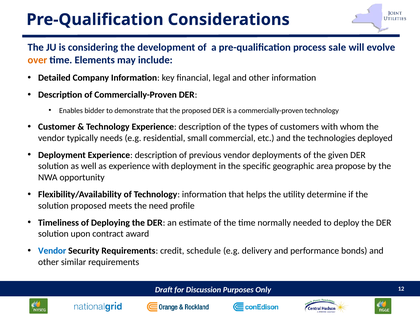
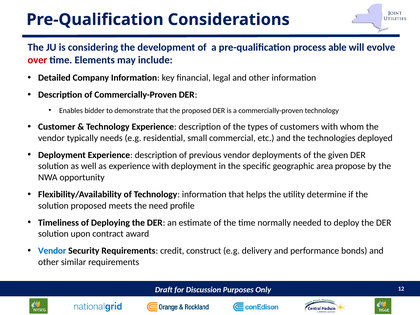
sale: sale -> able (337, 47)
over colour: orange -> red (37, 60)
schedule: schedule -> construct (204, 251)
